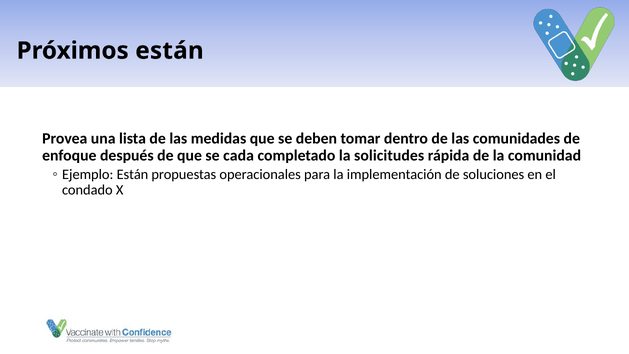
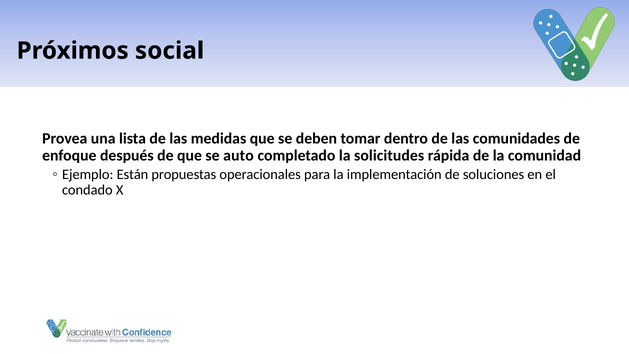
Próximos están: están -> social (170, 51)
cada: cada -> auto (238, 155)
